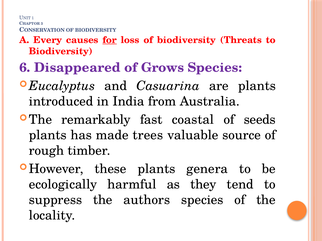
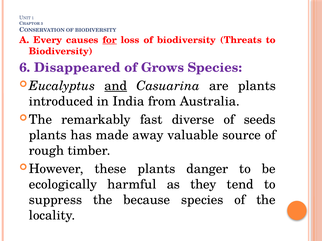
and underline: none -> present (116, 86)
coastal: coastal -> diverse (193, 120)
trees: trees -> away (148, 135)
genera: genera -> danger (207, 169)
authors: authors -> because (147, 200)
